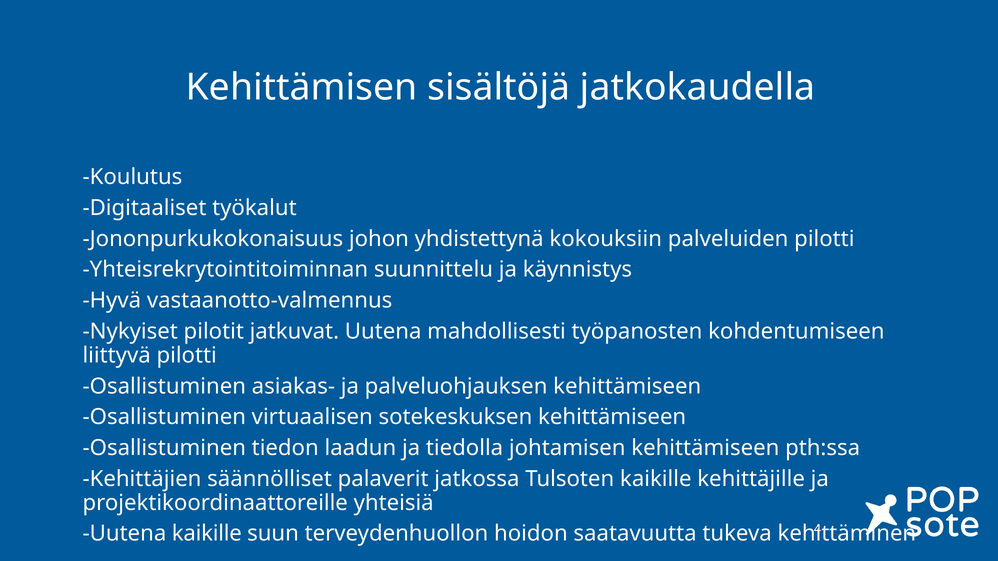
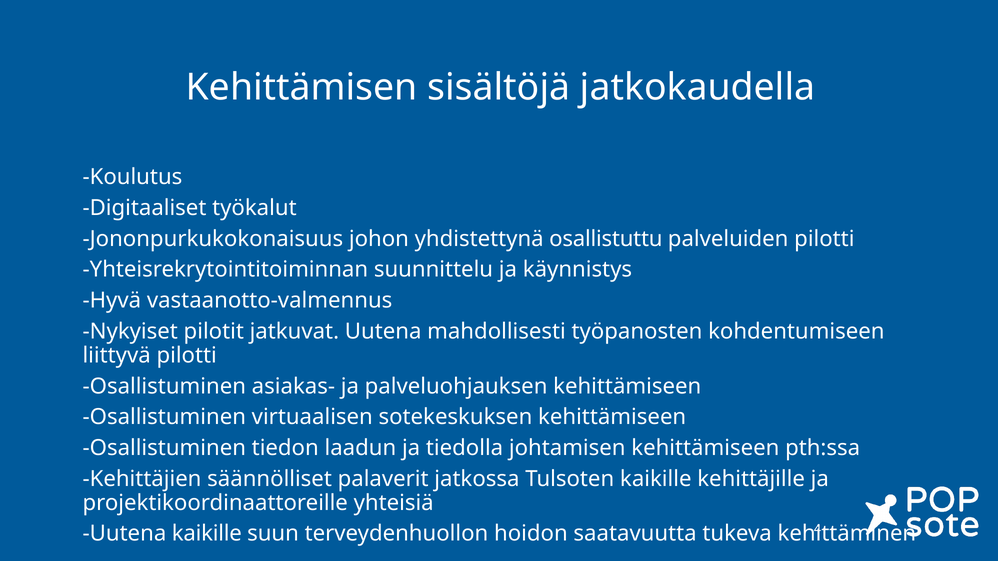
kokouksiin: kokouksiin -> osallistuttu (606, 239)
